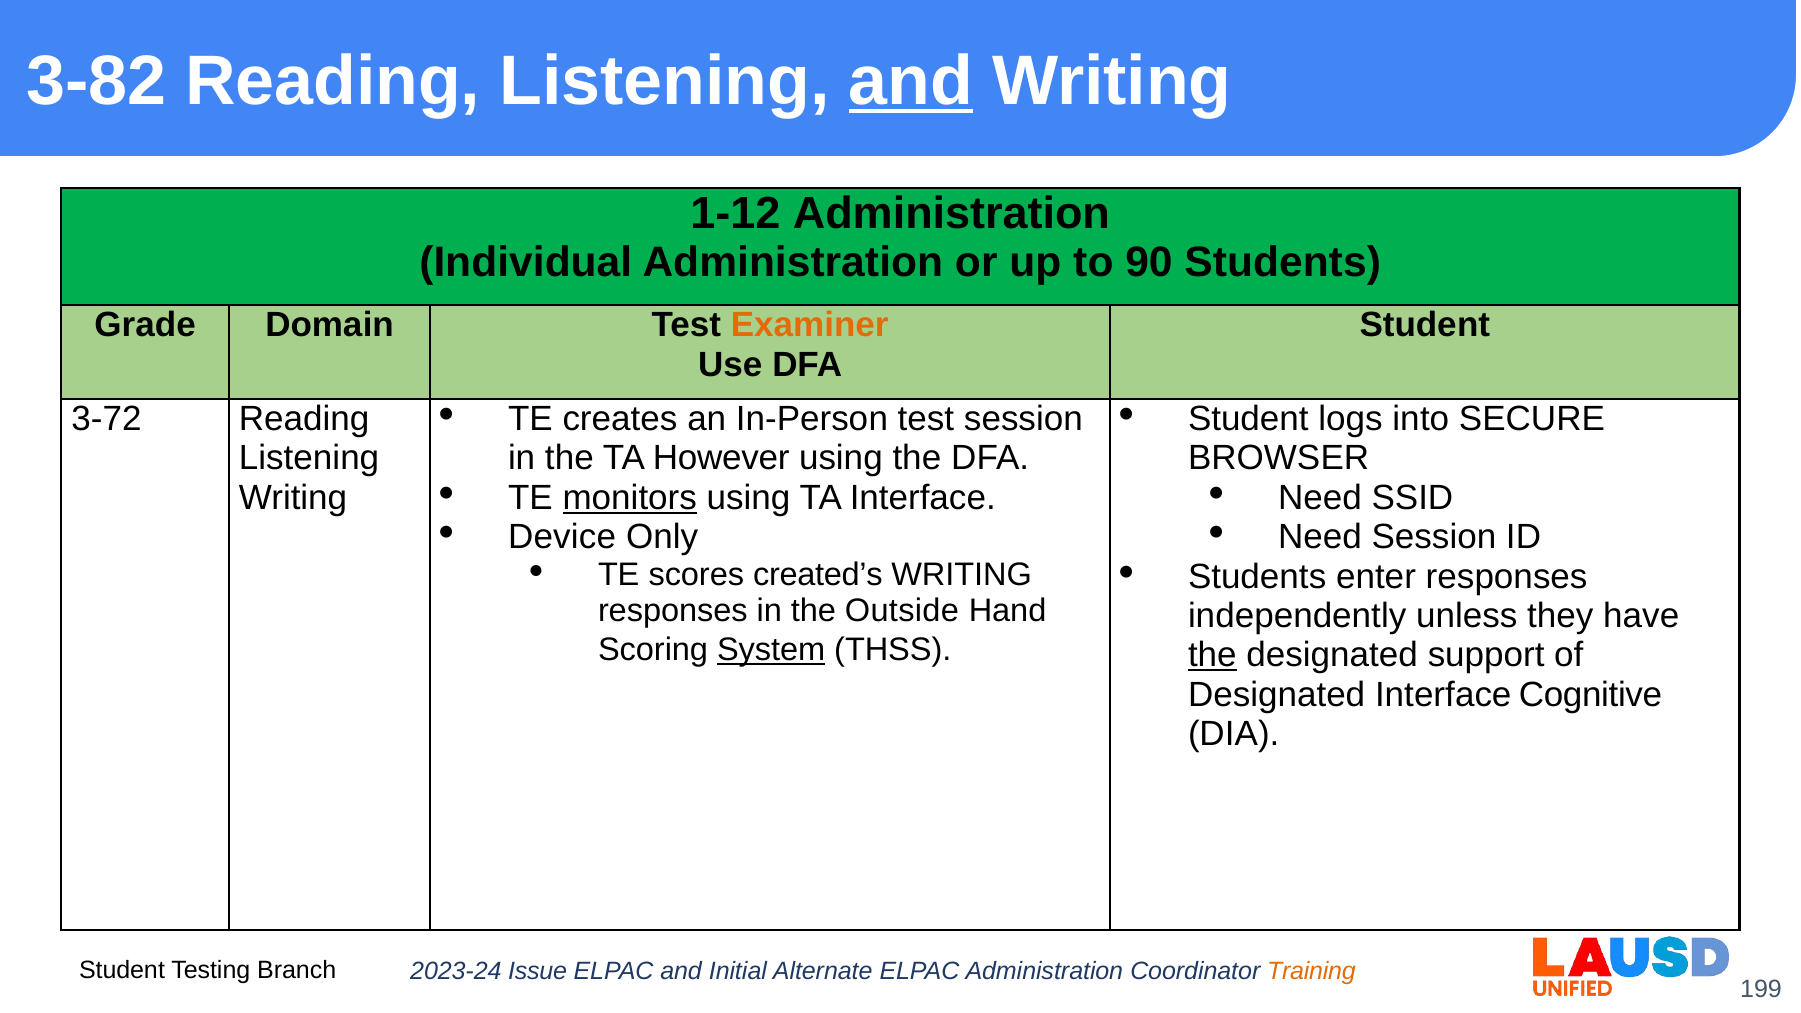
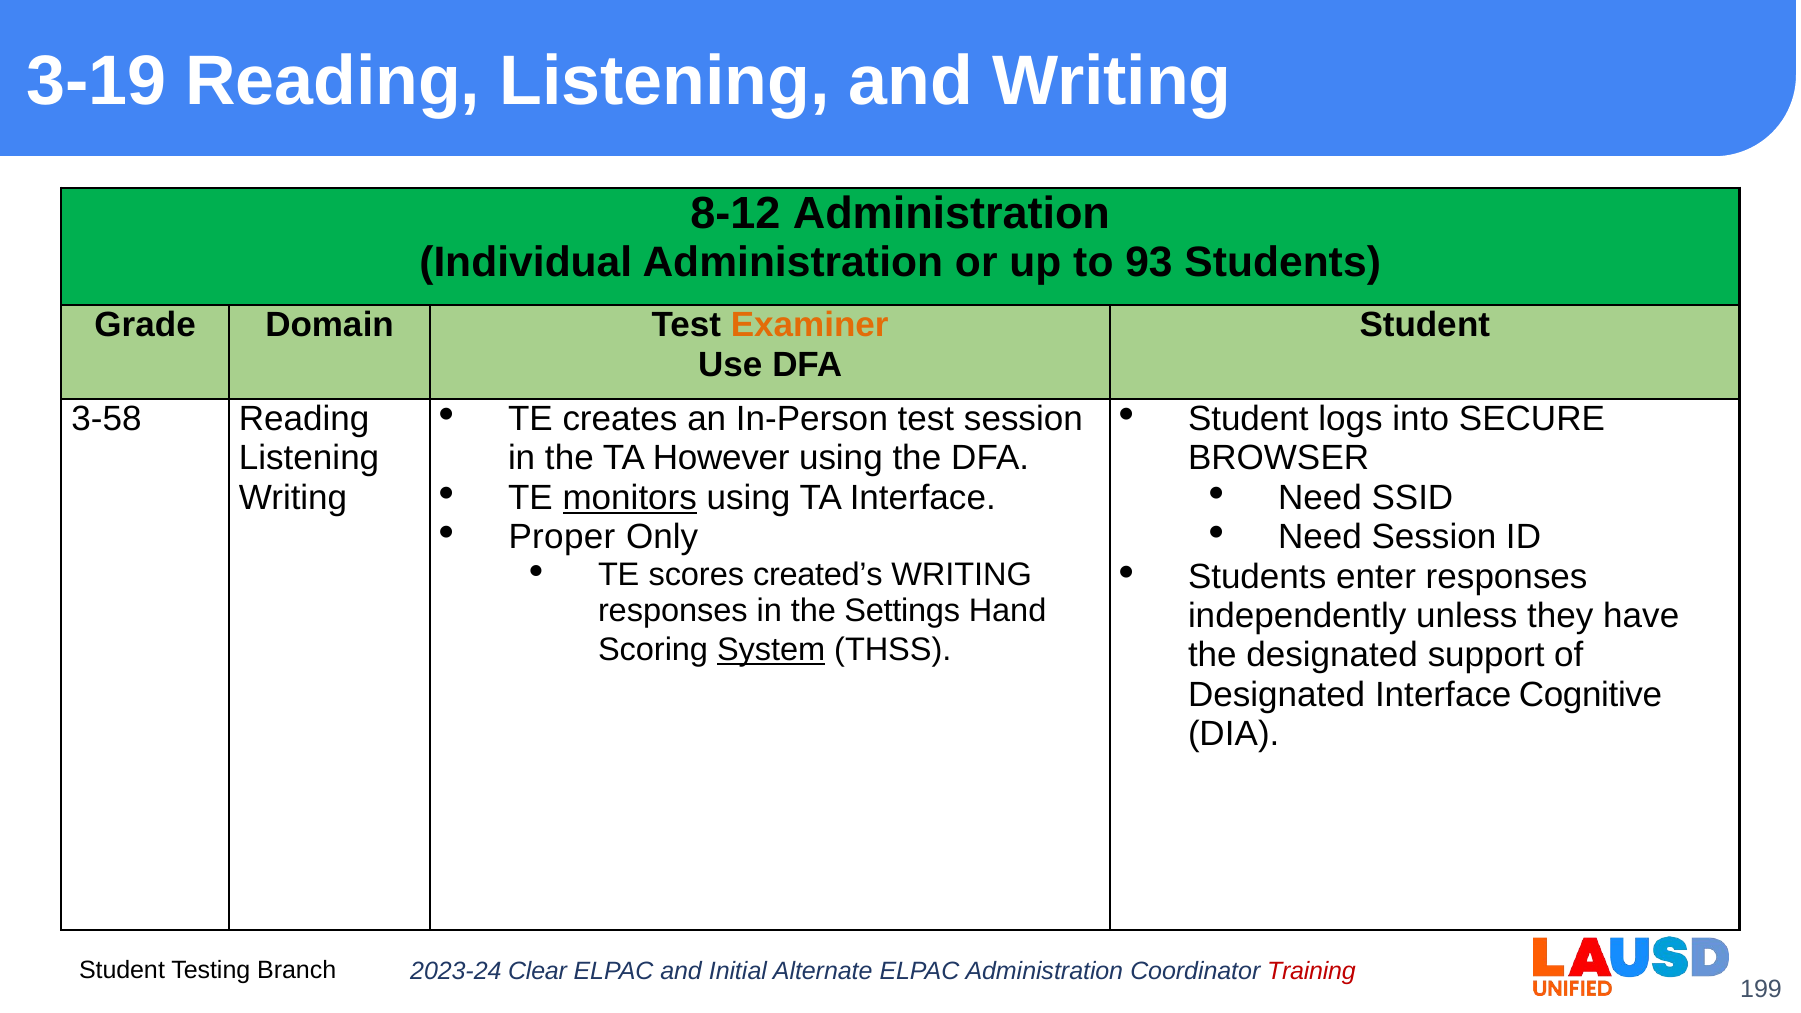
3-82: 3-82 -> 3-19 (96, 81)
and underline: present -> none (911, 81)
1-12: 1-12 -> 8-12 (735, 214)
90: 90 -> 93 (1149, 263)
3-72: 3-72 -> 3-58 (107, 419)
Device: Device -> Proper (562, 537)
Outside: Outside -> Settings (902, 611)
the underline: present -> none (1212, 655)
Issue: Issue -> Clear (538, 971)
Training colour: orange -> red (1311, 971)
